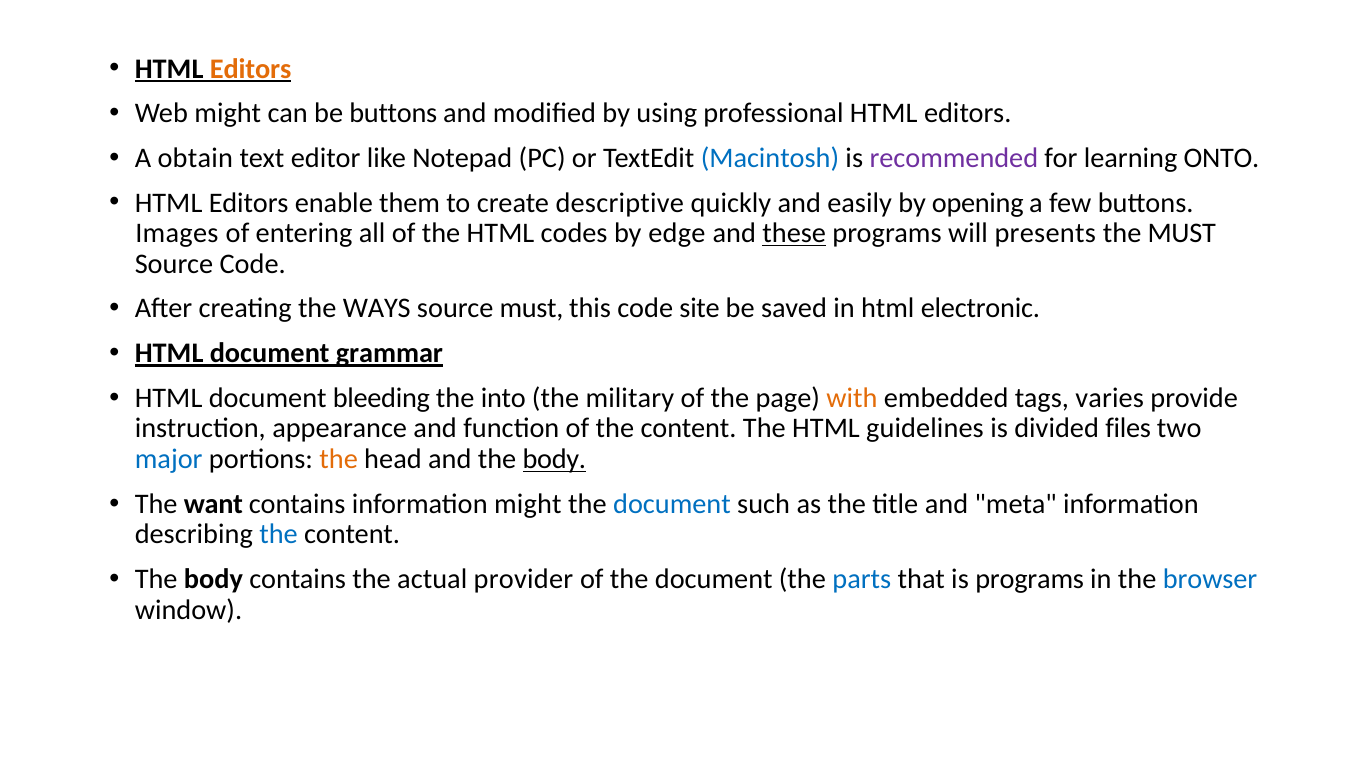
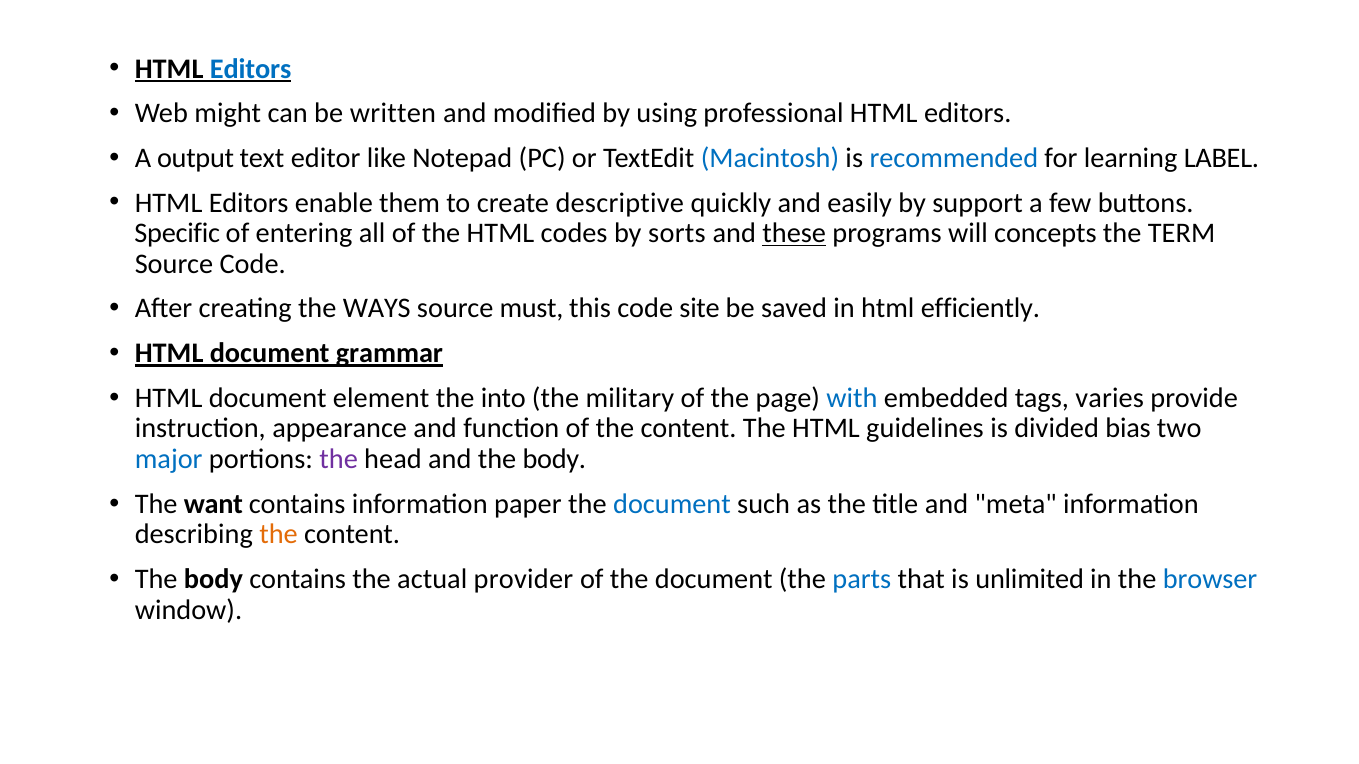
Editors colour: orange -> blue (251, 69)
be buttons: buttons -> written (393, 113)
obtain: obtain -> output (196, 158)
recommended colour: purple -> blue (954, 158)
ONTO: ONTO -> LABEL (1221, 158)
opening: opening -> support (978, 203)
Images: Images -> Specific (177, 234)
edge: edge -> sorts (677, 234)
presents: presents -> concepts (1045, 234)
the MUST: MUST -> TERM (1182, 234)
electronic: electronic -> efficiently (980, 309)
bleeding: bleeding -> element (381, 398)
with colour: orange -> blue (852, 398)
files: files -> bias (1128, 429)
the colour: orange -> purple (339, 459)
body underline: present -> none (554, 459)
information might: might -> paper (528, 504)
the colour: blue -> orange (279, 535)
is programs: programs -> unlimited (1030, 580)
